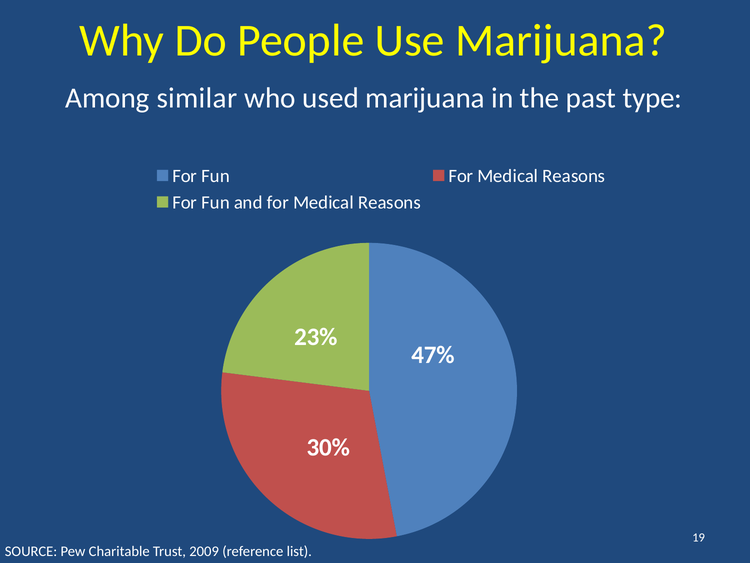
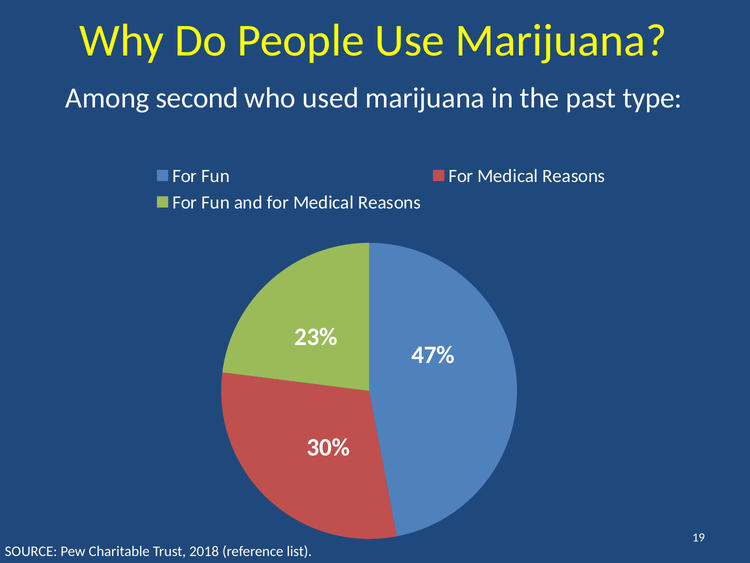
similar: similar -> second (197, 98)
2009: 2009 -> 2018 (204, 551)
